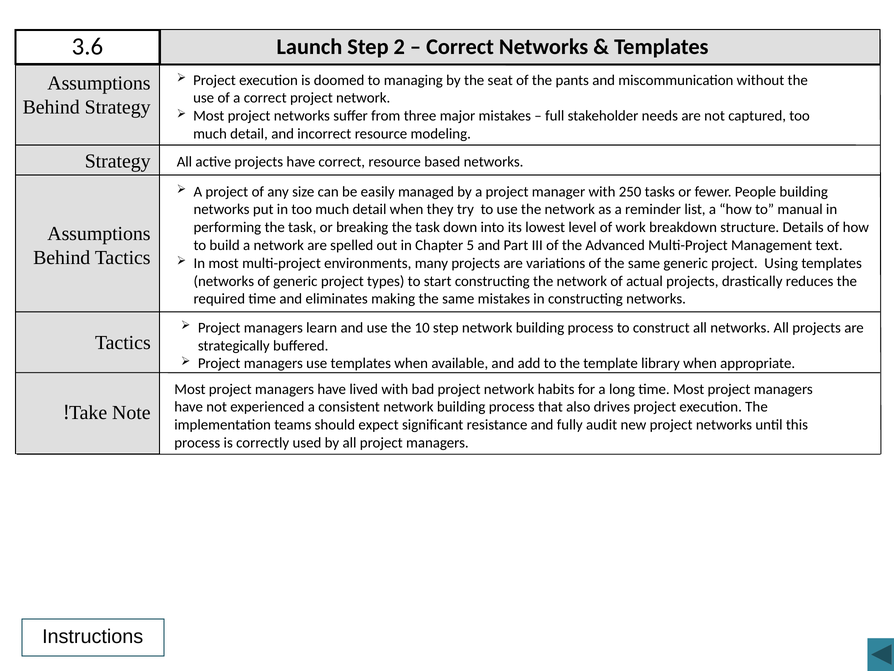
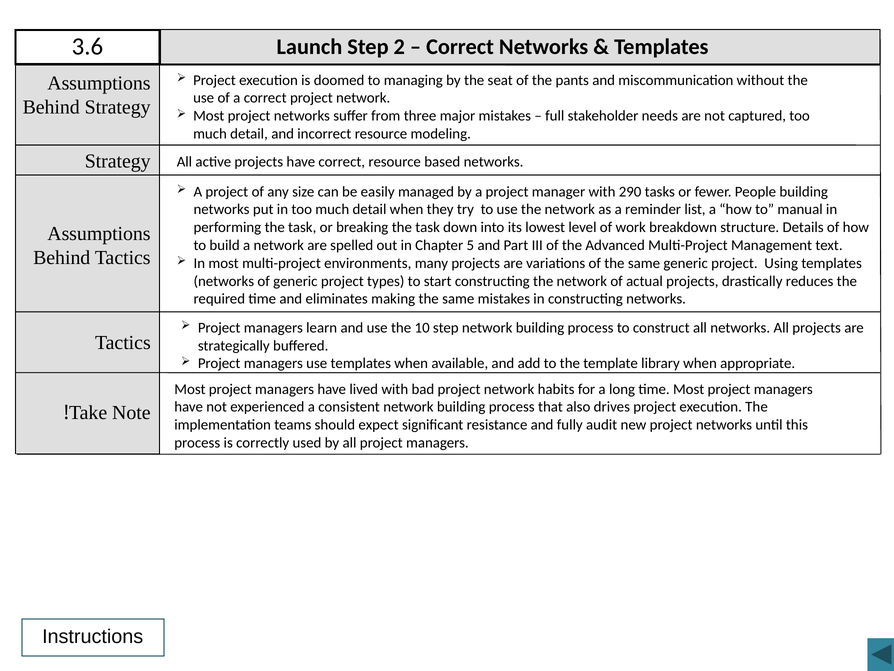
250: 250 -> 290 (630, 191)
